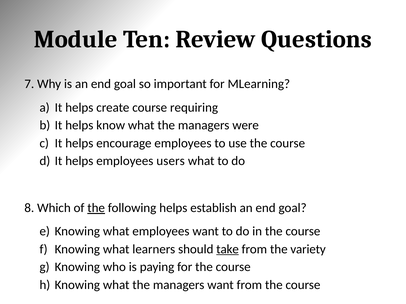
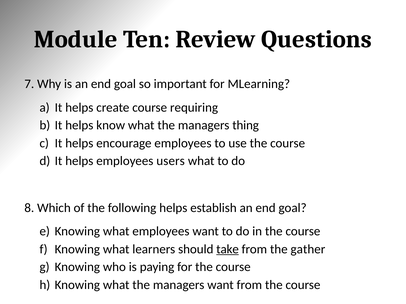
were: were -> thing (246, 125)
the underline: present -> none (96, 208)
variety: variety -> gather (308, 250)
